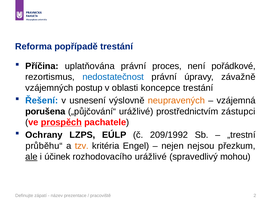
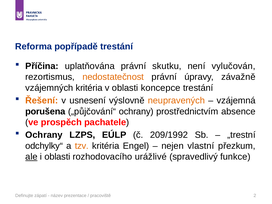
proces: proces -> skutku (167, 66)
pořádkové: pořádkové -> vylučován (234, 66)
nedostatečnost colour: blue -> orange (113, 77)
vzájemných postup: postup -> kritéria (89, 88)
Řešení colour: blue -> orange (42, 101)
„půjčování“ urážlivé: urážlivé -> ochrany (136, 111)
zástupci: zástupci -> absence (238, 111)
prospěch underline: present -> none (61, 122)
průběhu“: průběhu“ -> odchylky“ (44, 146)
nejsou: nejsou -> vlastní (201, 146)
i účinek: účinek -> oblasti (57, 157)
mohou: mohou -> funkce (235, 157)
